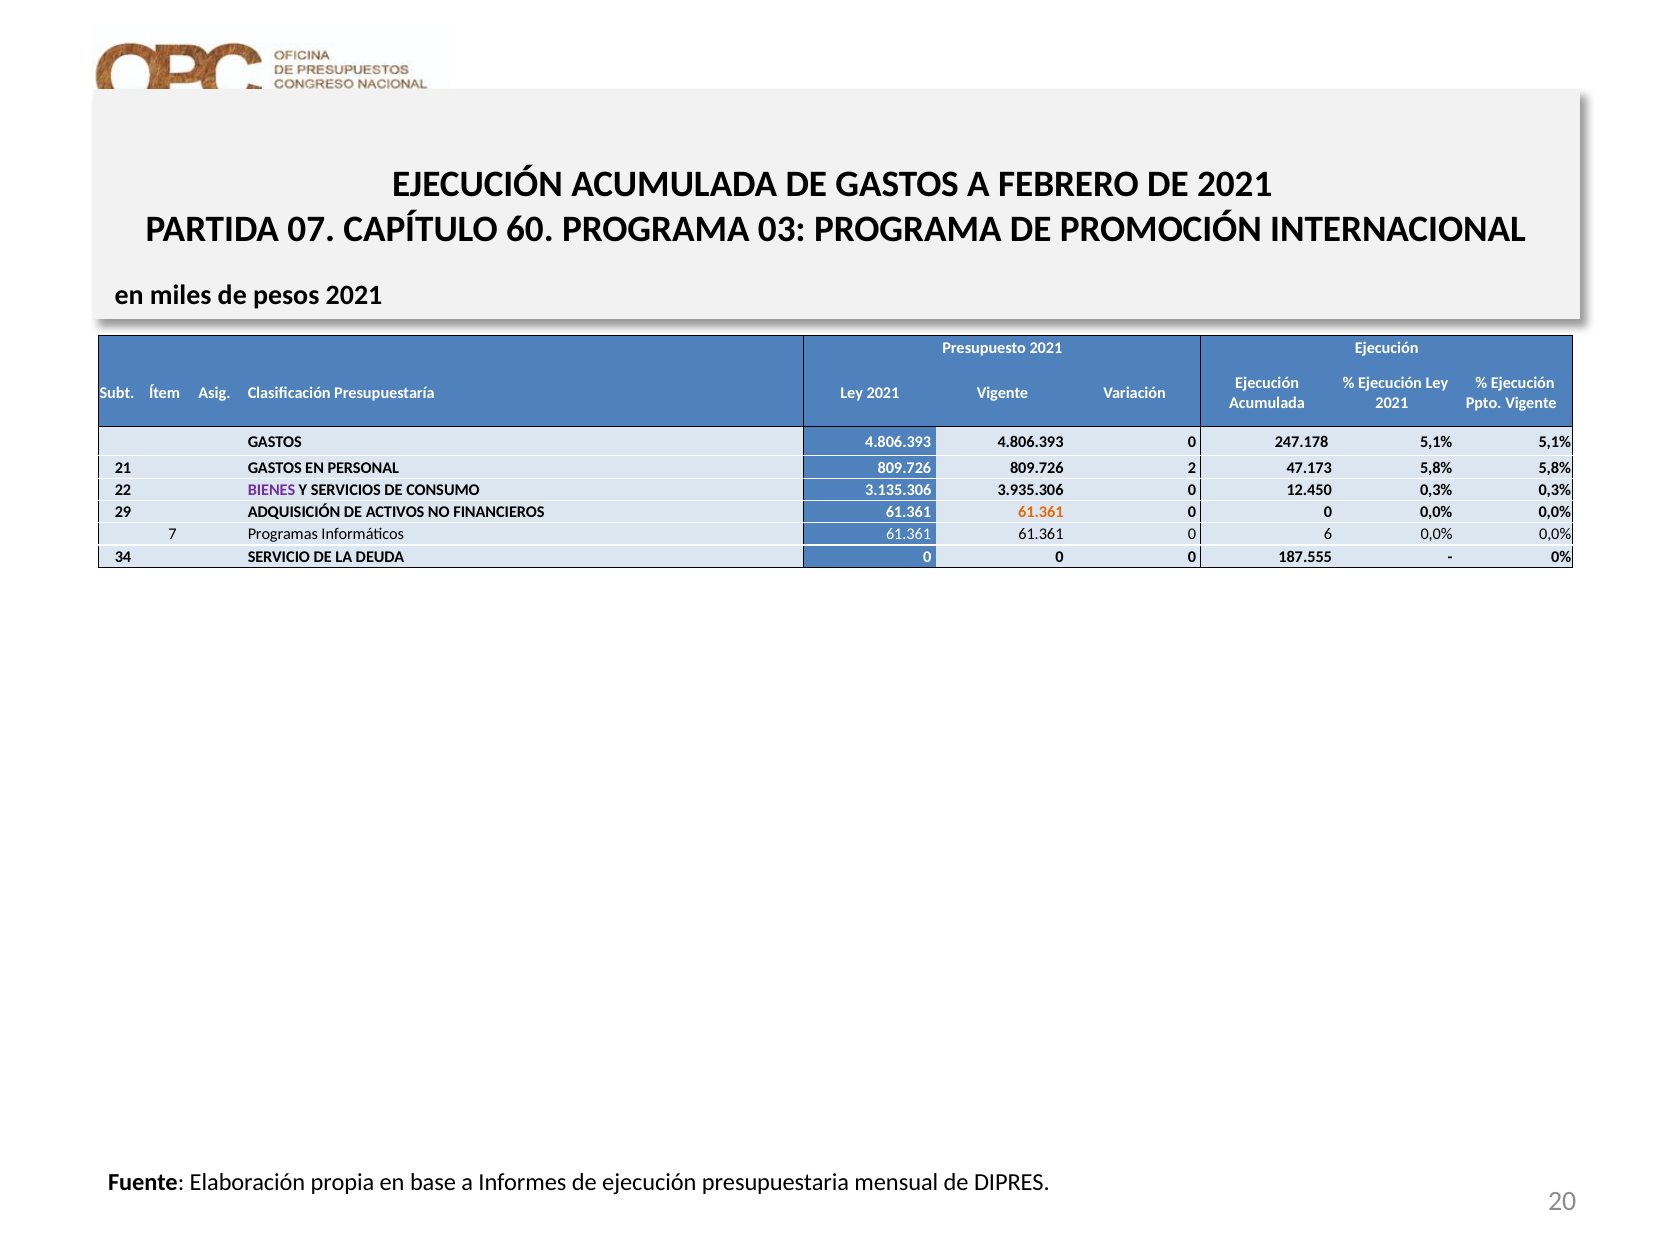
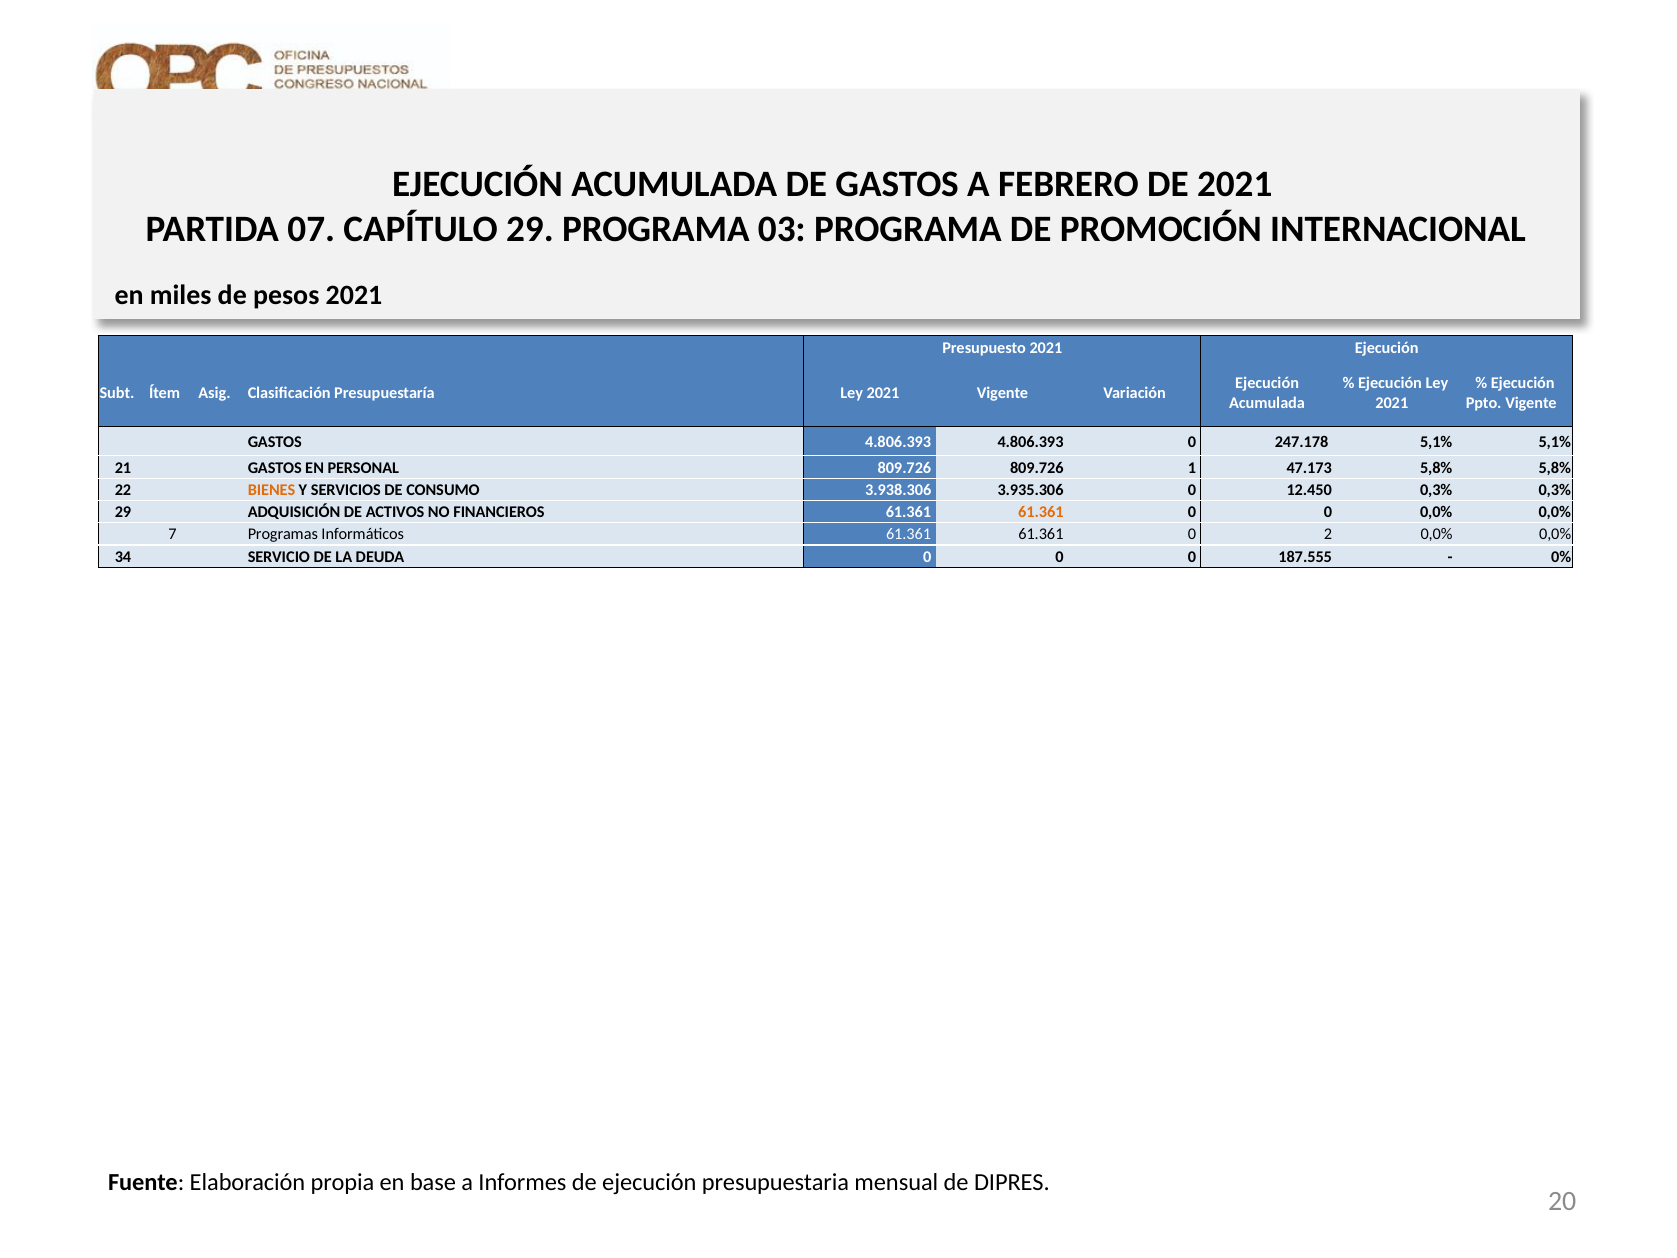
CAPÍTULO 60: 60 -> 29 (530, 229)
2: 2 -> 1 (1192, 468)
BIENES colour: purple -> orange (272, 490)
3.135.306: 3.135.306 -> 3.938.306 (898, 490)
6: 6 -> 2 (1328, 534)
